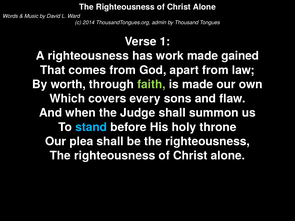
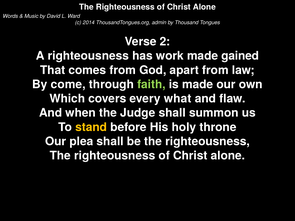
1: 1 -> 2 (165, 42)
worth: worth -> come (68, 84)
sons: sons -> what (178, 99)
stand colour: light blue -> yellow (91, 127)
